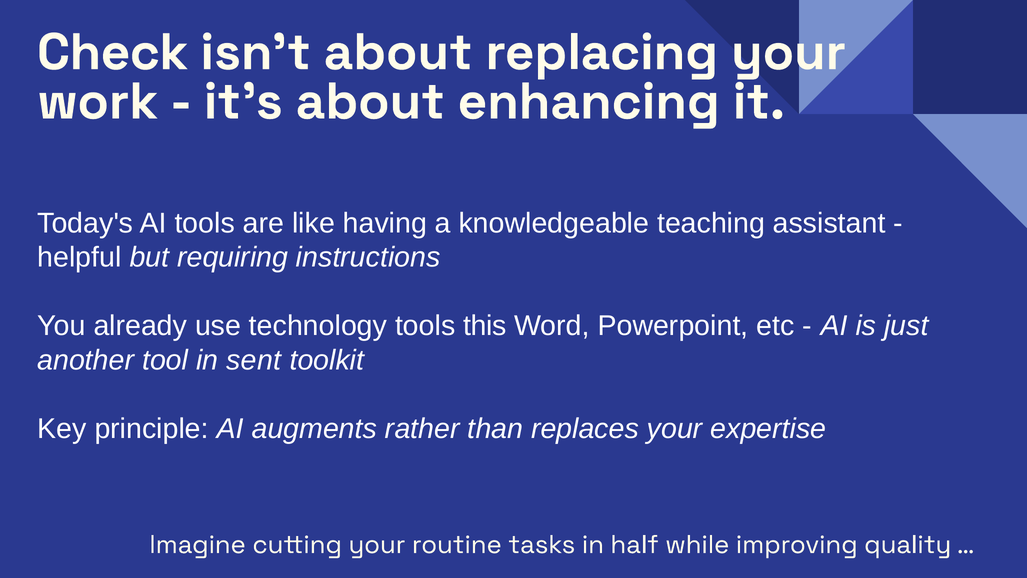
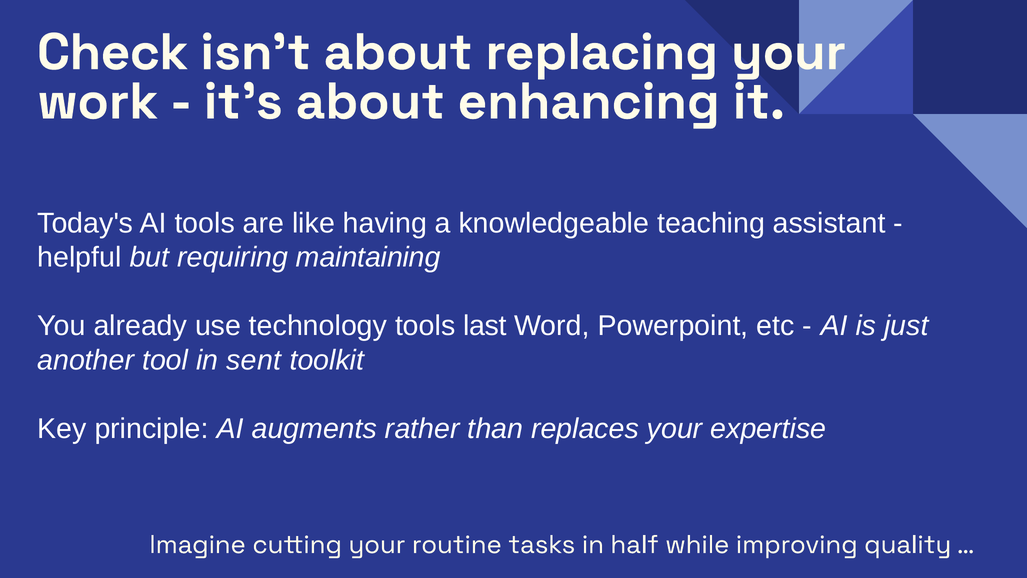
instructions: instructions -> maintaining (368, 257)
this: this -> last (485, 326)
